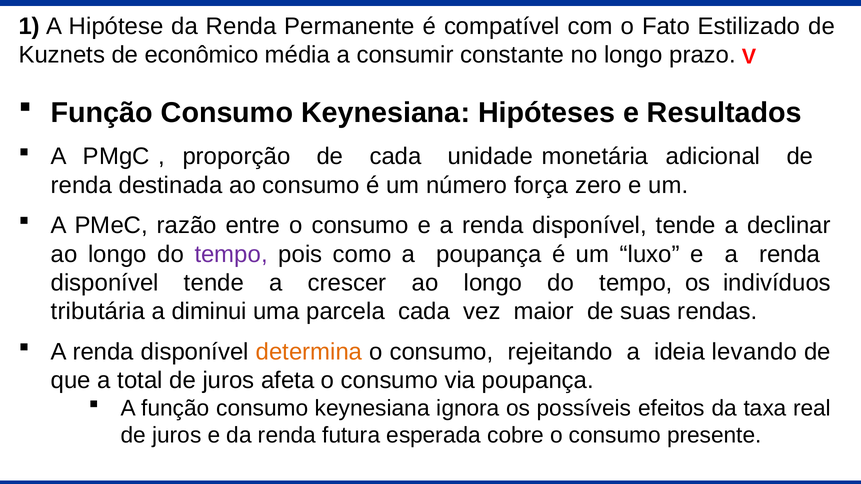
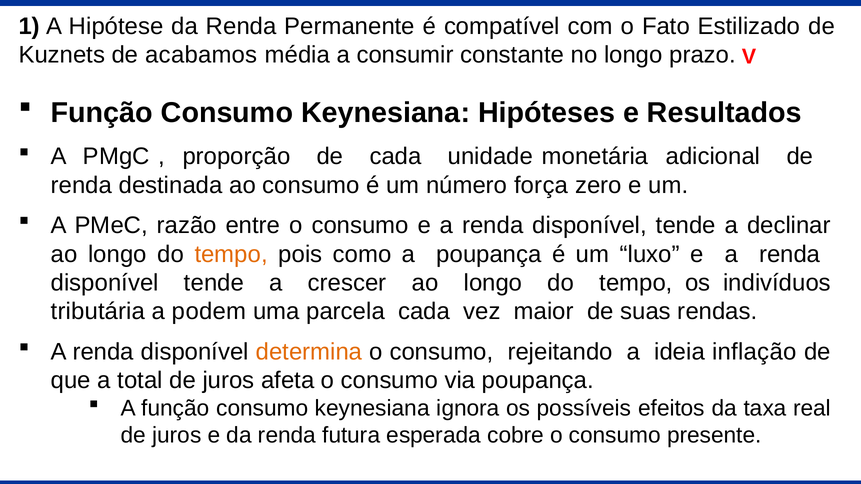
econômico: econômico -> acabamos (201, 55)
tempo colour: purple -> orange (231, 254)
diminui: diminui -> podem (209, 312)
levando: levando -> inflação (754, 352)
